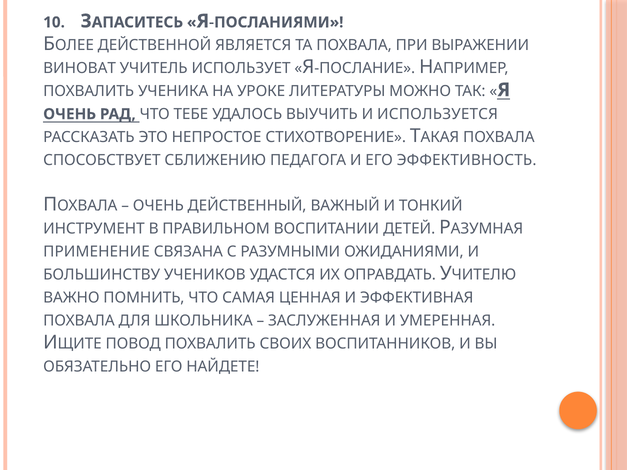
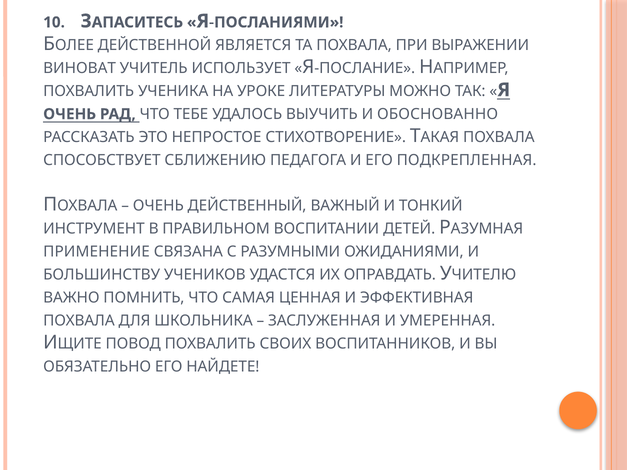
ИСПОЛЬЗУЕТСЯ: ИСПОЛЬЗУЕТСЯ -> ОБОСНОВАННО (438, 114)
ЭФФЕКТИВНОСТЬ: ЭФФЕКТИВНОСТЬ -> ПОДКРЕПЛЕННАЯ (467, 160)
